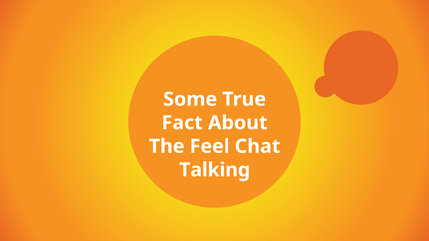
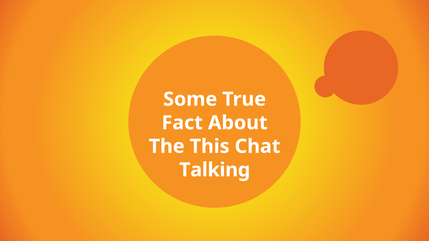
Feel: Feel -> This (210, 147)
